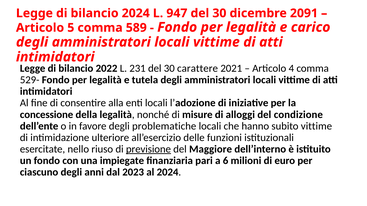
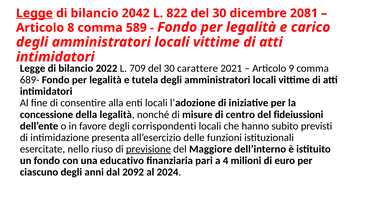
Legge underline: none -> present (34, 13)
bilancio 2024: 2024 -> 2042 (136, 13)
947: 947 -> 822 (177, 13)
2091: 2091 -> 2081 (304, 13)
5: 5 -> 8 (71, 28)
231: 231 -> 709 (138, 69)
4: 4 -> 9 (291, 69)
529-: 529- -> 689- (30, 80)
alloggi: alloggi -> centro (240, 115)
condizione: condizione -> fideiussioni (298, 115)
problematiche: problematiche -> corrispondenti (164, 126)
subito vittime: vittime -> previsti (317, 126)
ulteriore: ulteriore -> presenta (110, 138)
impiegate: impiegate -> educativo (122, 161)
6: 6 -> 4 (226, 161)
2023: 2023 -> 2092 (133, 172)
